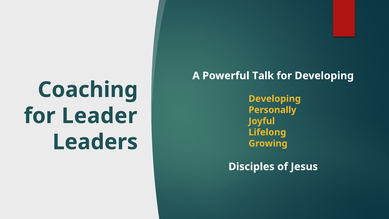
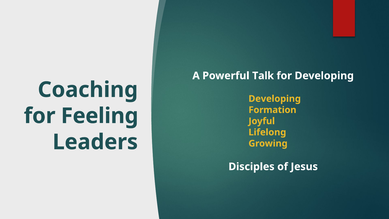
Personally: Personally -> Formation (272, 110)
Leader: Leader -> Feeling (100, 116)
